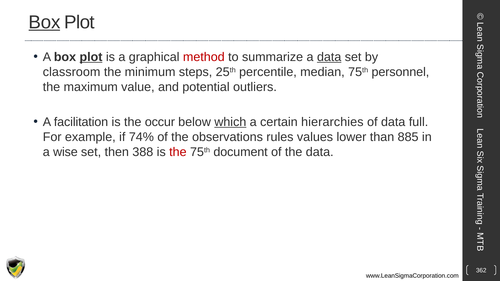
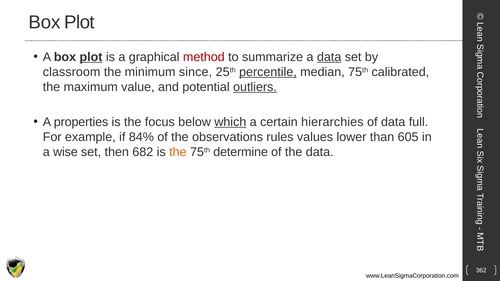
Box underline: present -> none (44, 22)
steps: steps -> since (196, 72)
percentile underline: none -> present (268, 72)
personnel: personnel -> calibrated (400, 72)
outliers underline: none -> present (255, 87)
facilitation: facilitation -> properties (81, 122)
occur: occur -> focus (160, 122)
74%: 74% -> 84% (141, 137)
885: 885 -> 605 (408, 137)
388: 388 -> 682 (143, 152)
the colour: red -> orange (178, 152)
document: document -> determine (241, 152)
